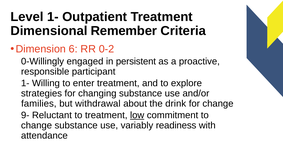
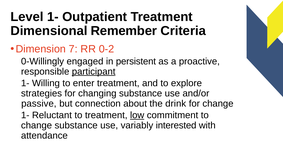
6: 6 -> 7 (73, 49)
participant underline: none -> present (94, 72)
families: families -> passive (39, 104)
withdrawal: withdrawal -> connection (98, 104)
9-: 9- -> 1- (25, 115)
readiness: readiness -> interested (176, 126)
